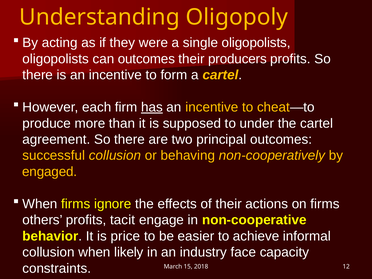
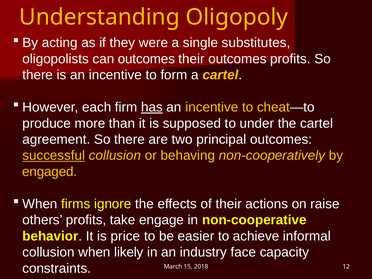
single oligopolists: oligopolists -> substitutes (256, 43)
their producers: producers -> outcomes (237, 59)
successful underline: none -> present (54, 156)
on firms: firms -> raise (325, 204)
tacit: tacit -> take (123, 220)
